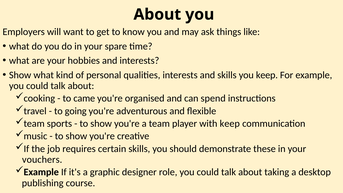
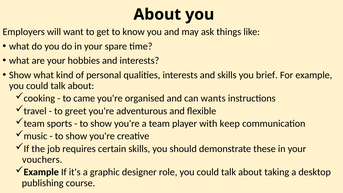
you keep: keep -> brief (267, 75)
spend: spend -> wants (213, 98)
going: going -> greet (76, 111)
